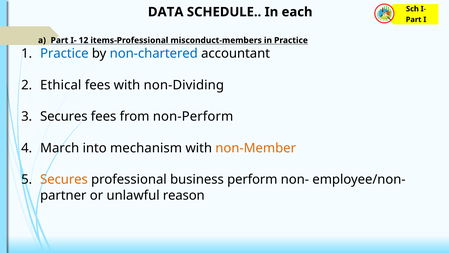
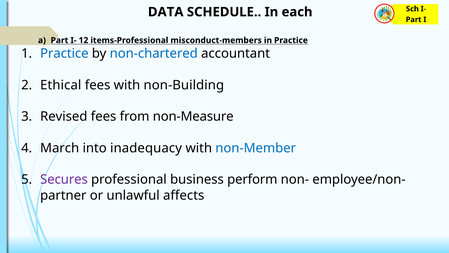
non-Dividing: non-Dividing -> non-Building (184, 85)
Secures: Secures -> Revised (64, 116)
non-Perform: non-Perform -> non-Measure (193, 116)
mechanism: mechanism -> inadequacy (146, 148)
non-Member colour: orange -> blue (256, 148)
Secures colour: orange -> purple (64, 179)
reason: reason -> affects (184, 195)
